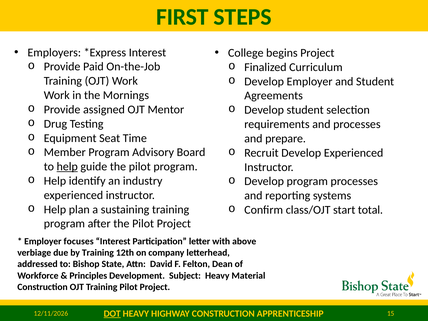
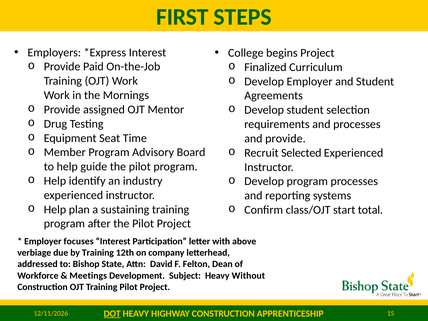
and prepare: prepare -> provide (285, 139)
Recruit Develop: Develop -> Selected (301, 153)
help underline: present -> none (67, 167)
Principles: Principles -> Meetings (88, 276)
Material: Material -> Without (248, 276)
